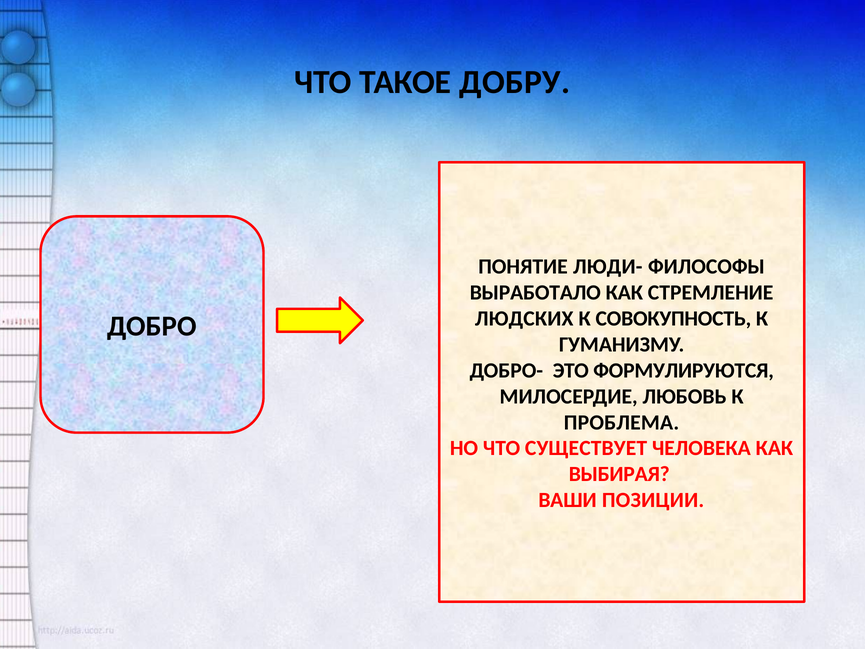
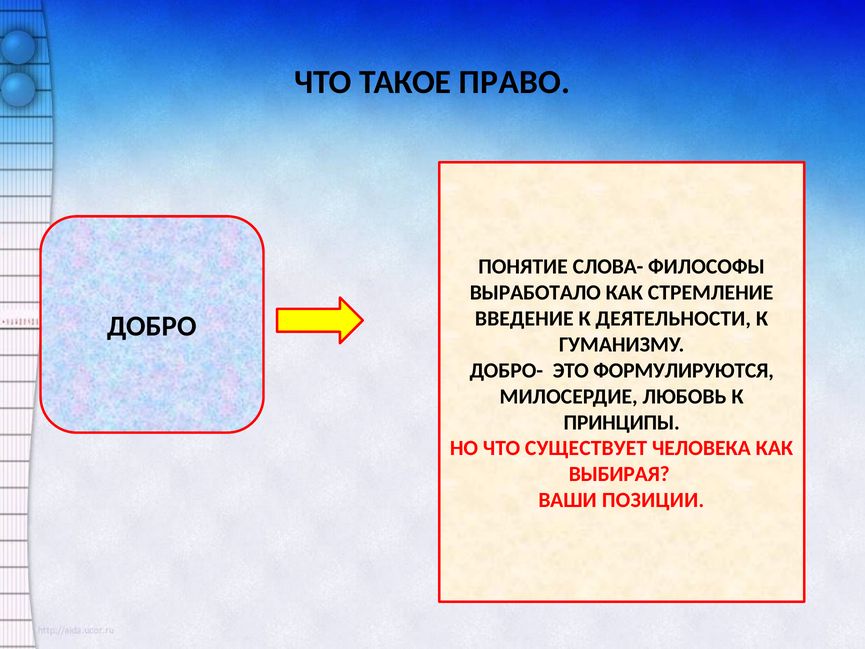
ДОБРУ: ДОБРУ -> ПРАВО (515, 82)
ЛЮДИ-: ЛЮДИ- -> СЛОВА- (608, 267)
ЛЮДСКИХ: ЛЮДСКИХ -> ВВЕДЕНИЕ (524, 318)
СОВОКУПНОСТЬ: СОВОКУПНОСТЬ -> ДЕЯТЕЛЬНОСТИ (673, 318)
ПРОБЛЕМА: ПРОБЛЕМА -> ПРИНЦИПЫ (622, 422)
